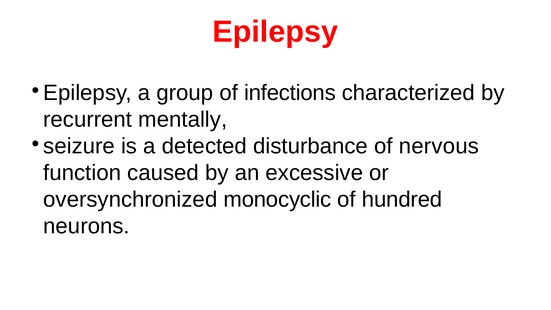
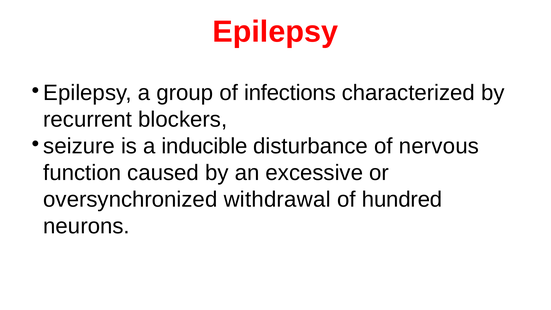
mentally: mentally -> blockers (183, 120)
detected: detected -> inducible (204, 146)
monocyclic: monocyclic -> withdrawal (277, 200)
